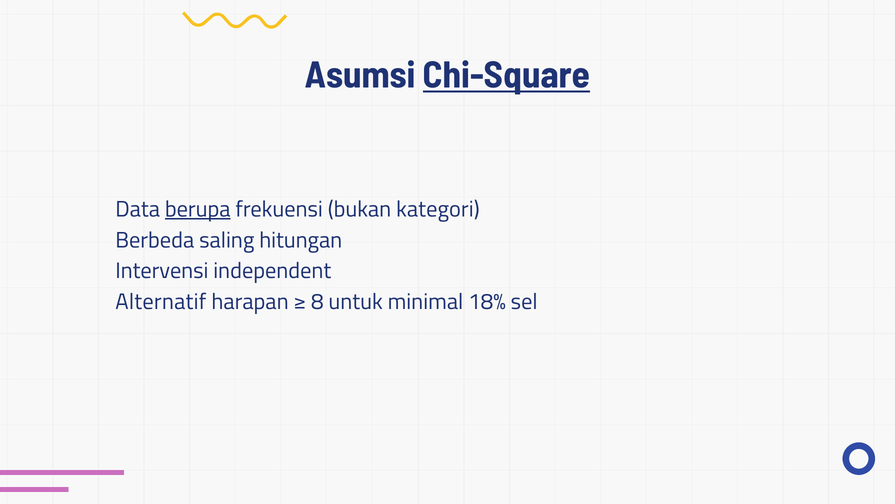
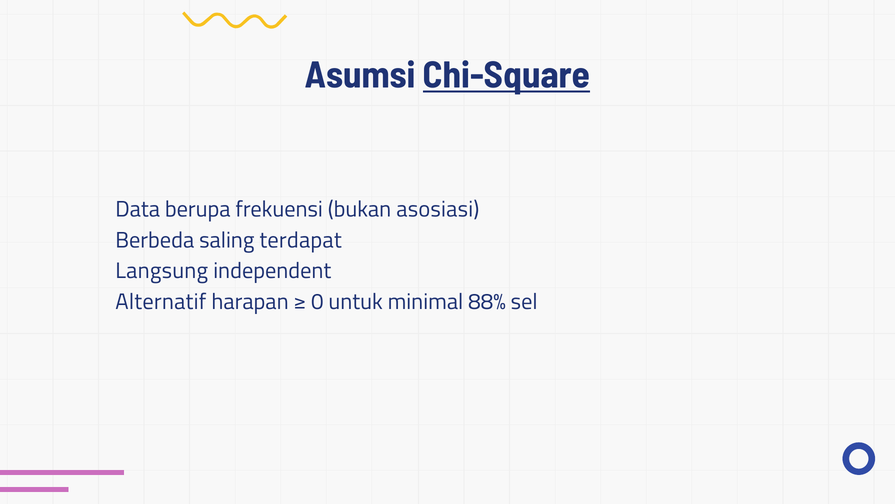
berupa underline: present -> none (198, 209)
kategori: kategori -> asosiasi (438, 209)
hitungan: hitungan -> terdapat (301, 240)
Intervensi: Intervensi -> Langsung (162, 271)
8: 8 -> 0 (317, 302)
18%: 18% -> 88% (487, 302)
